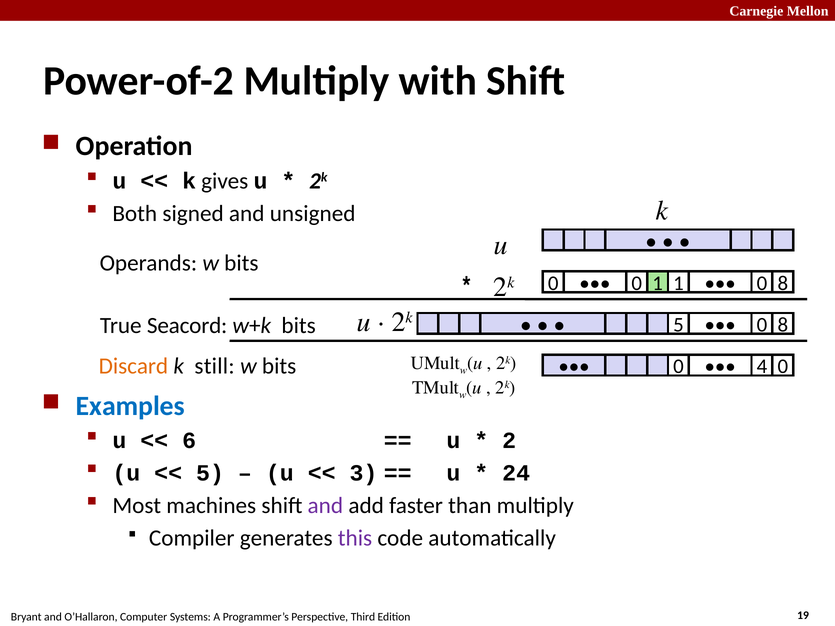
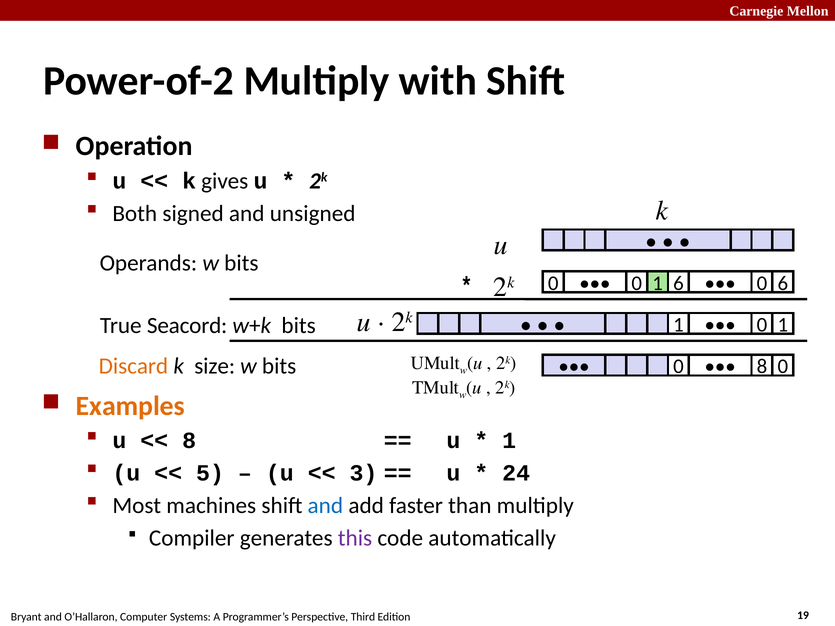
1 1: 1 -> 6 (678, 283)
8: 8 -> 6 (783, 283)
5: 5 -> 1 (678, 325)
8: 8 -> 1 (783, 325)
still: still -> size (215, 366)
0 4: 4 -> 8 (762, 367)
Examples colour: blue -> orange (130, 406)
6: 6 -> 8 (189, 441)
2: 2 -> 1 (509, 441)
and colour: purple -> blue (325, 506)
